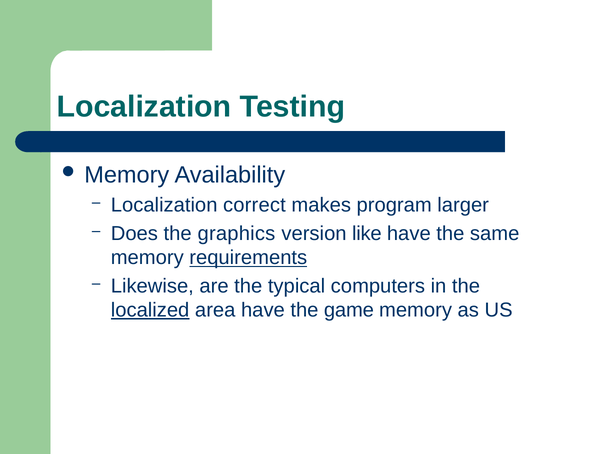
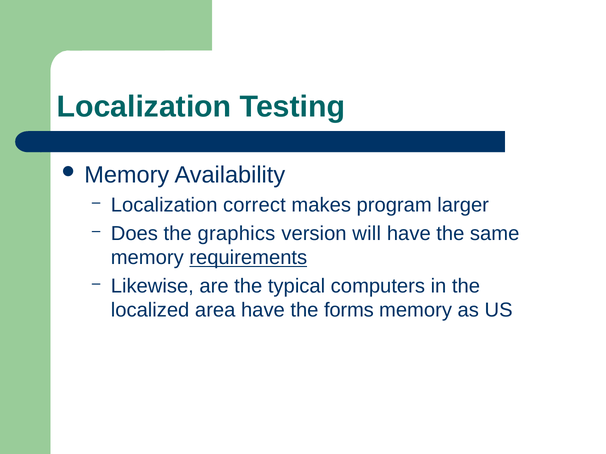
like: like -> will (367, 234)
localized underline: present -> none (150, 310)
game: game -> forms (349, 310)
